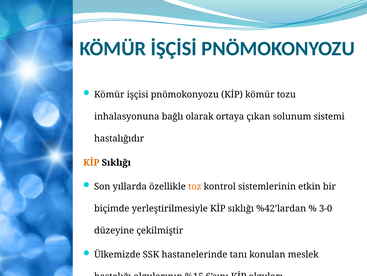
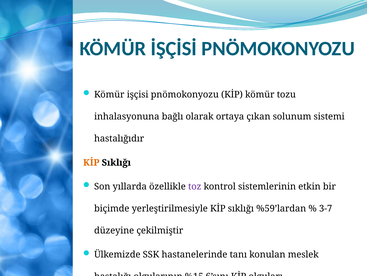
toz colour: orange -> purple (195, 186)
%42’lardan: %42’lardan -> %59’lardan (281, 208)
3-0: 3-0 -> 3-7 (326, 208)
